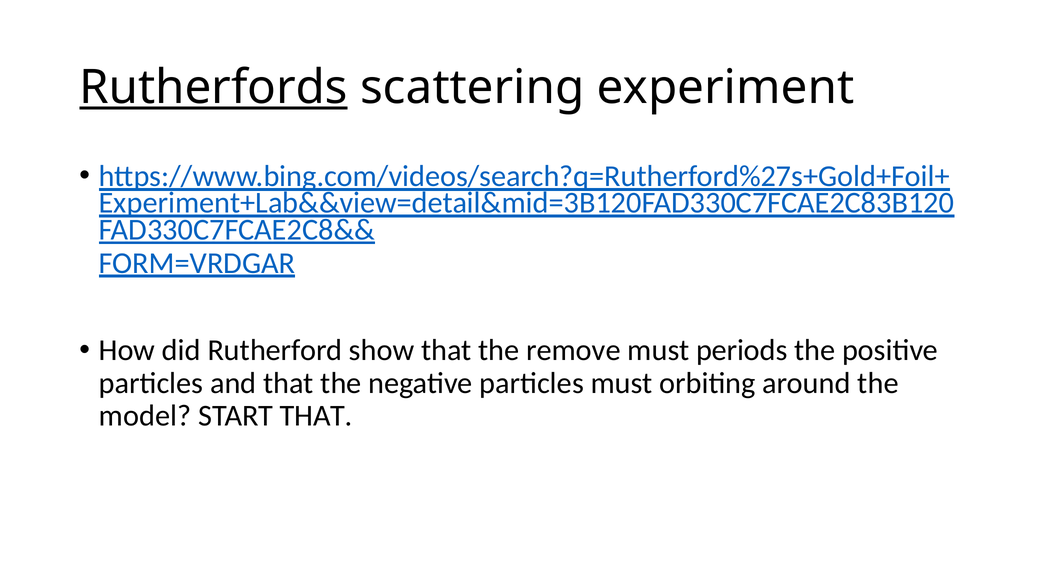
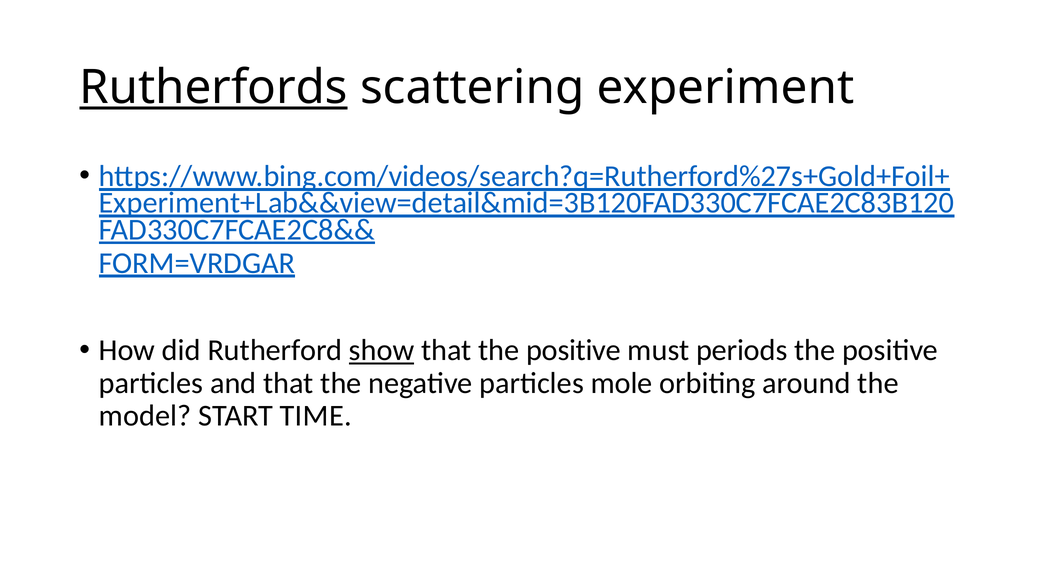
show underline: none -> present (382, 350)
that the remove: remove -> positive (574, 350)
particles must: must -> mole (622, 383)
START THAT: THAT -> TIME (316, 416)
